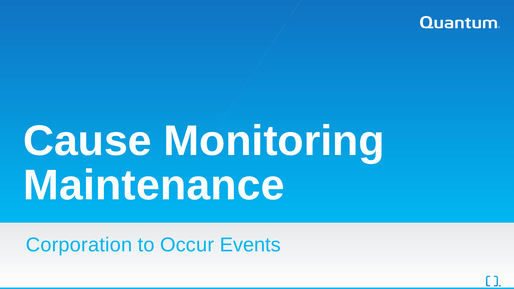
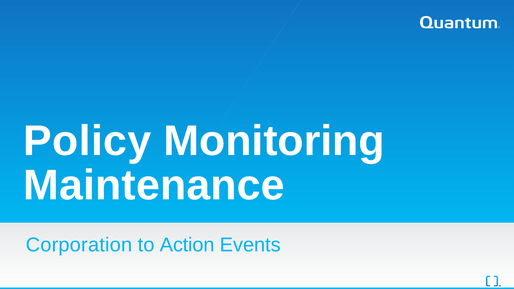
Cause: Cause -> Policy (87, 141)
Occur: Occur -> Action (187, 245)
